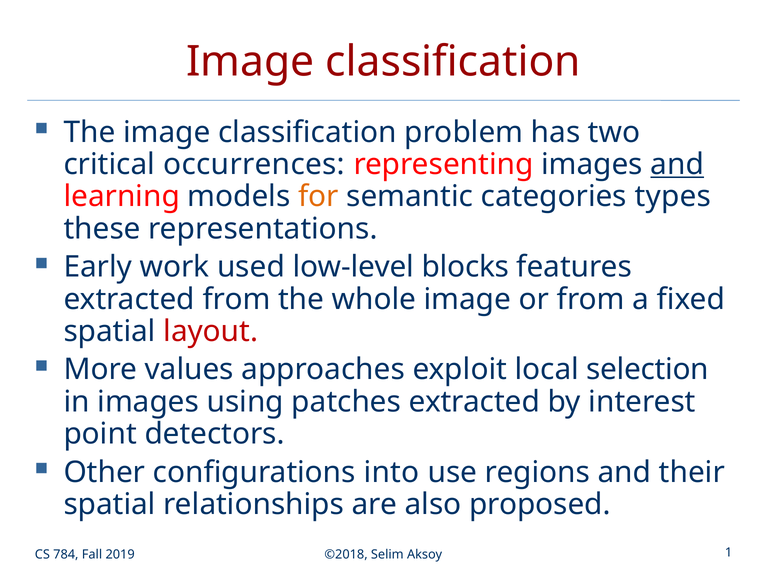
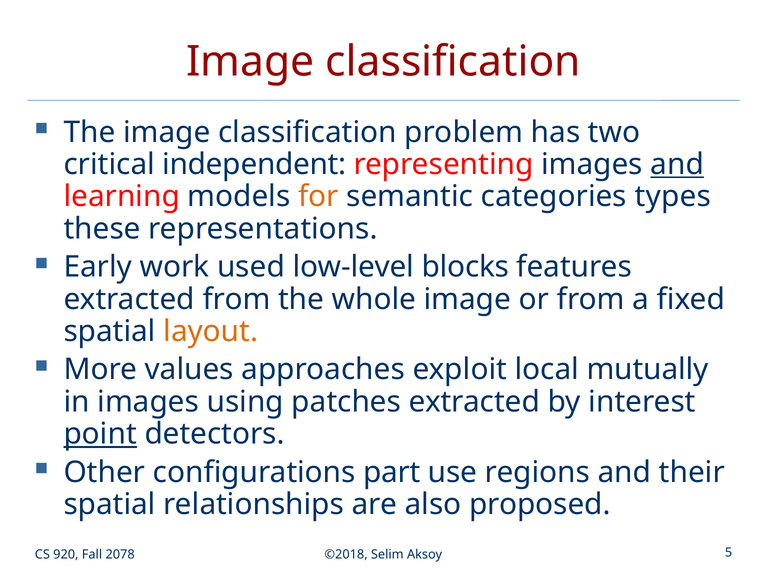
occurrences: occurrences -> independent (254, 165)
layout colour: red -> orange (211, 332)
selection: selection -> mutually (648, 370)
point underline: none -> present (100, 434)
into: into -> part (392, 472)
784: 784 -> 920 (66, 555)
2019: 2019 -> 2078 (120, 555)
1: 1 -> 5 (729, 553)
